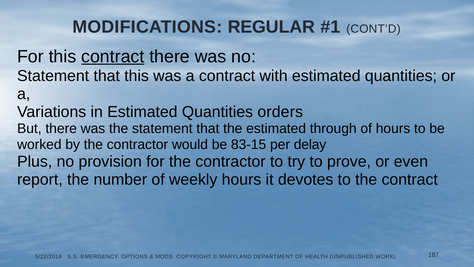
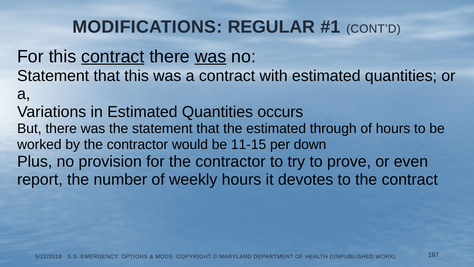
was underline: none -> present (211, 57)
orders: orders -> occurs (280, 112)
83-15: 83-15 -> 11-15 (249, 144)
delay: delay -> down (310, 144)
